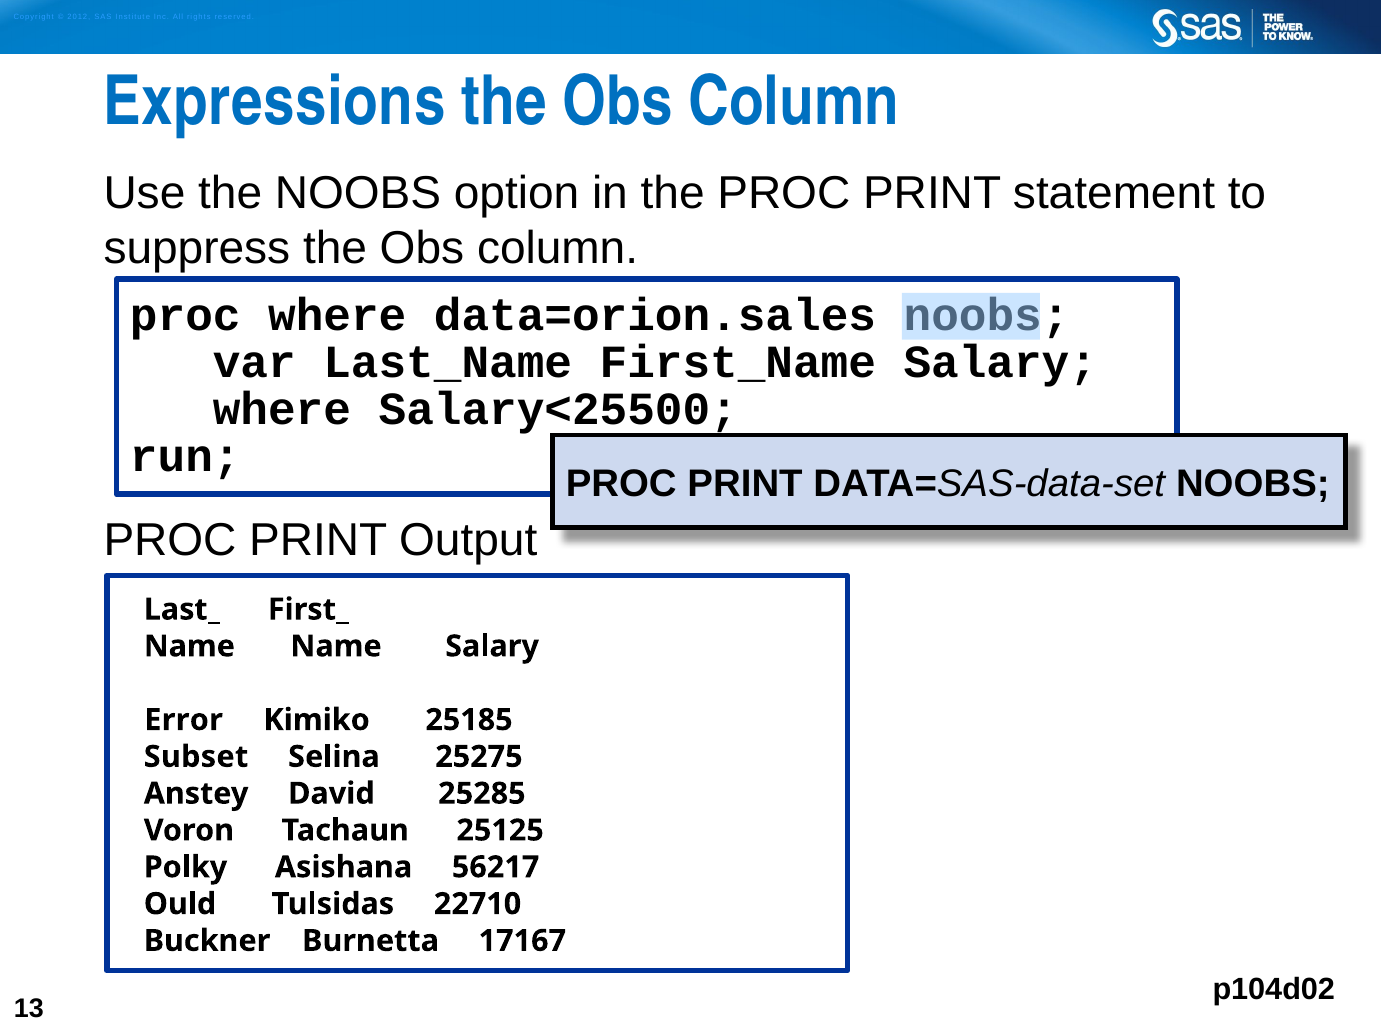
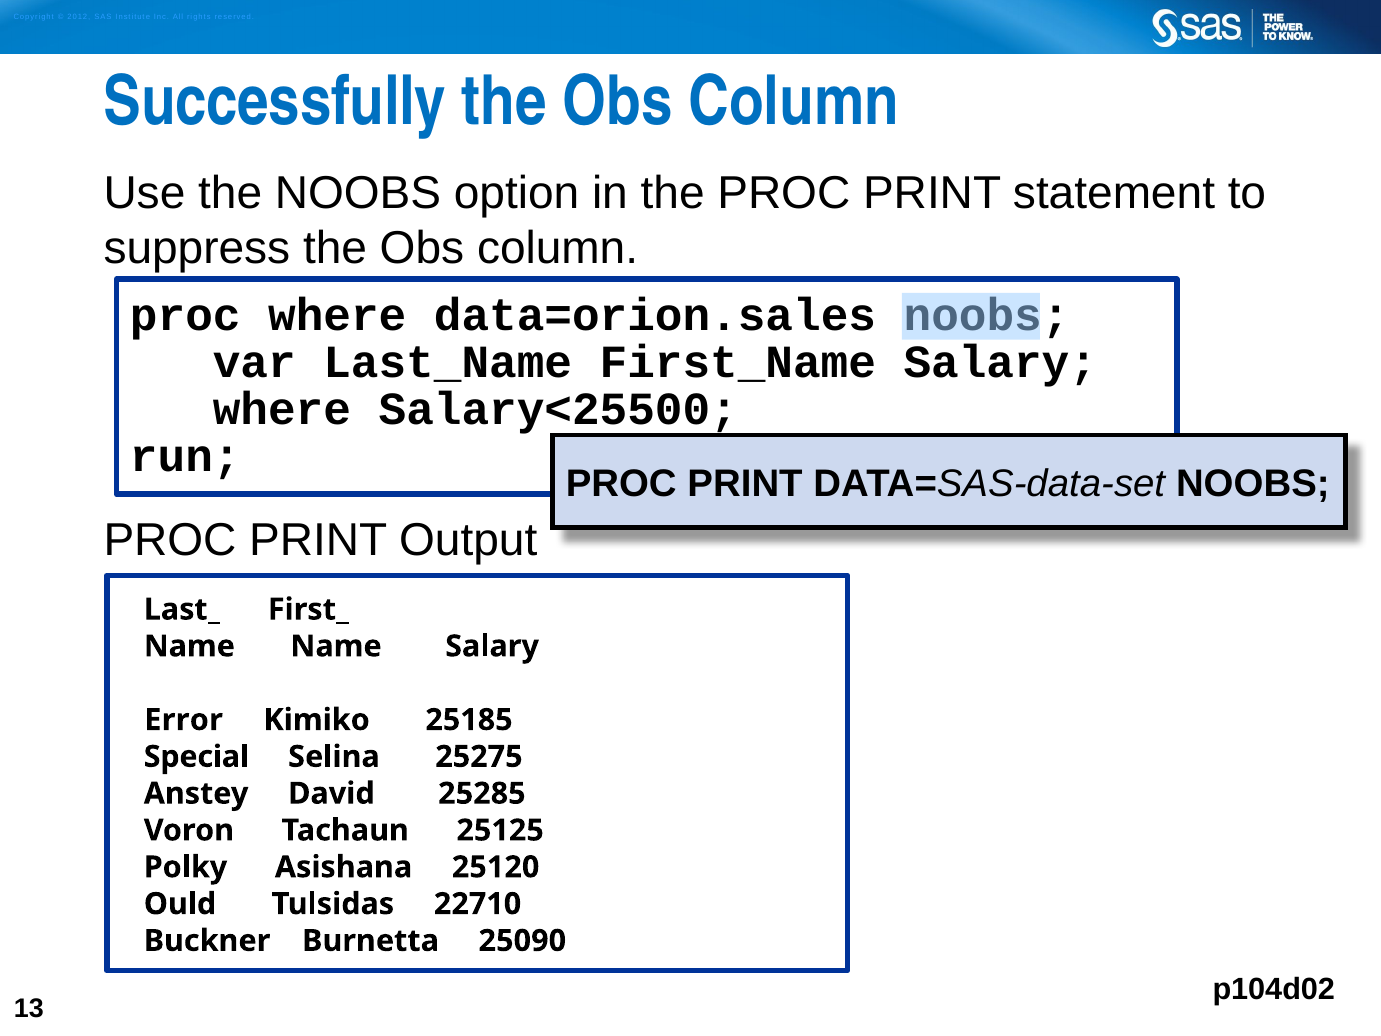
Expressions: Expressions -> Successfully (275, 101)
Subset: Subset -> Special (196, 757)
56217: 56217 -> 25120 (496, 867)
17167: 17167 -> 25090 (522, 941)
